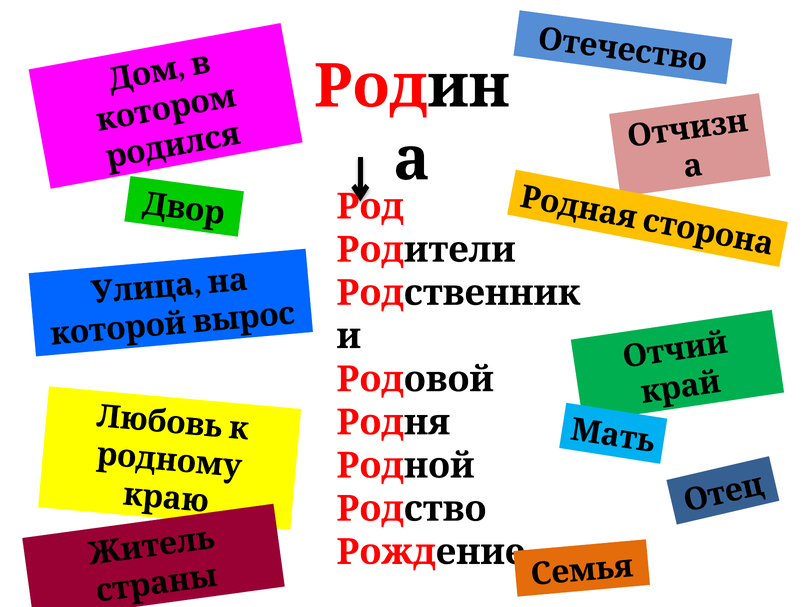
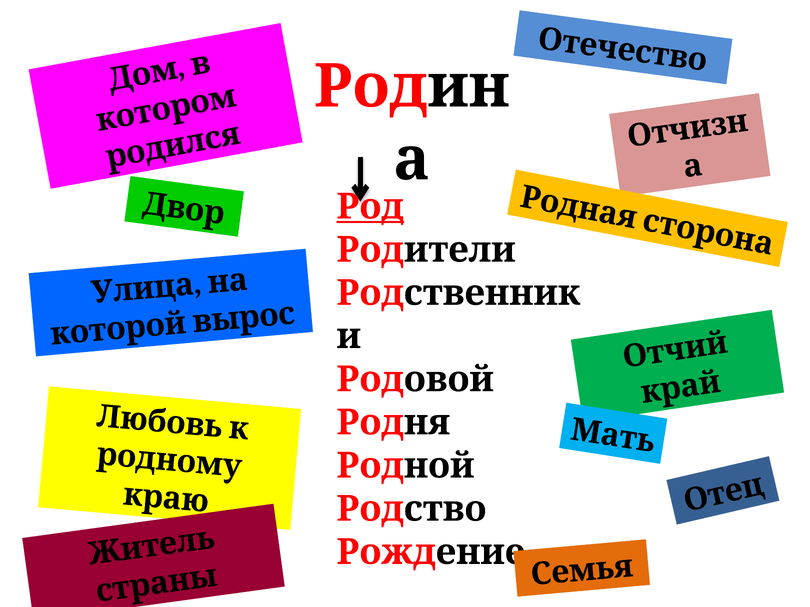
Род underline: none -> present (370, 207)
